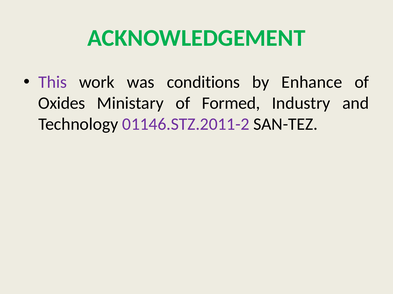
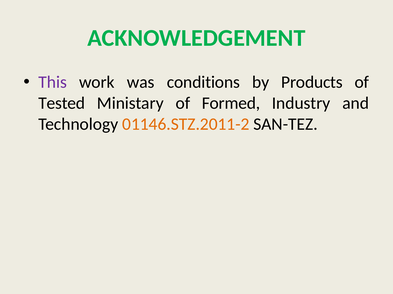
Enhance: Enhance -> Products (312, 82)
Oxides: Oxides -> Tested (62, 103)
01146.STZ.2011-2 colour: purple -> orange (186, 124)
